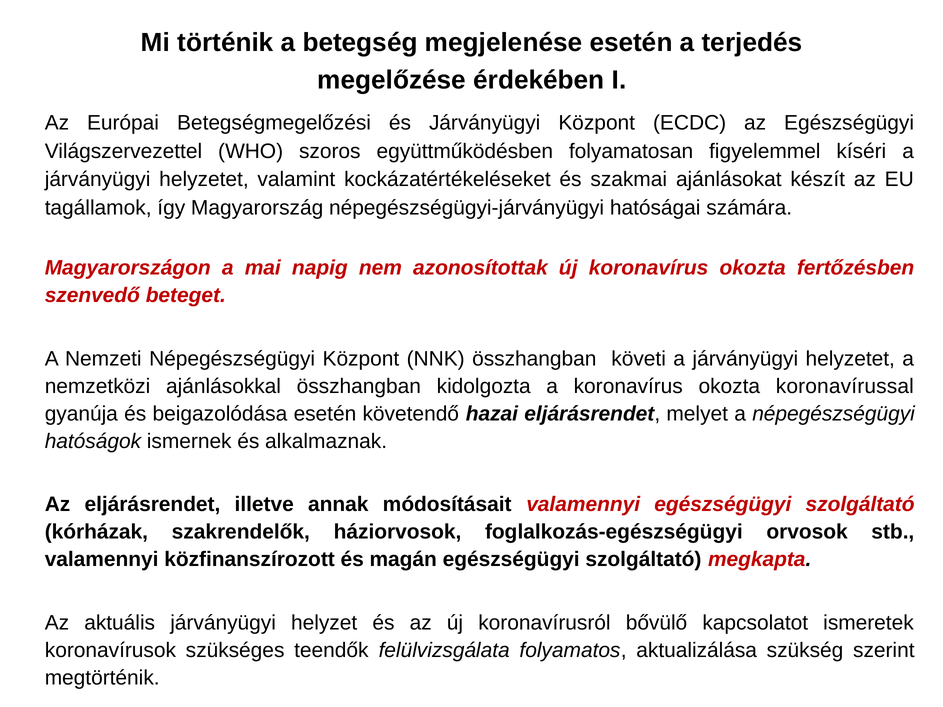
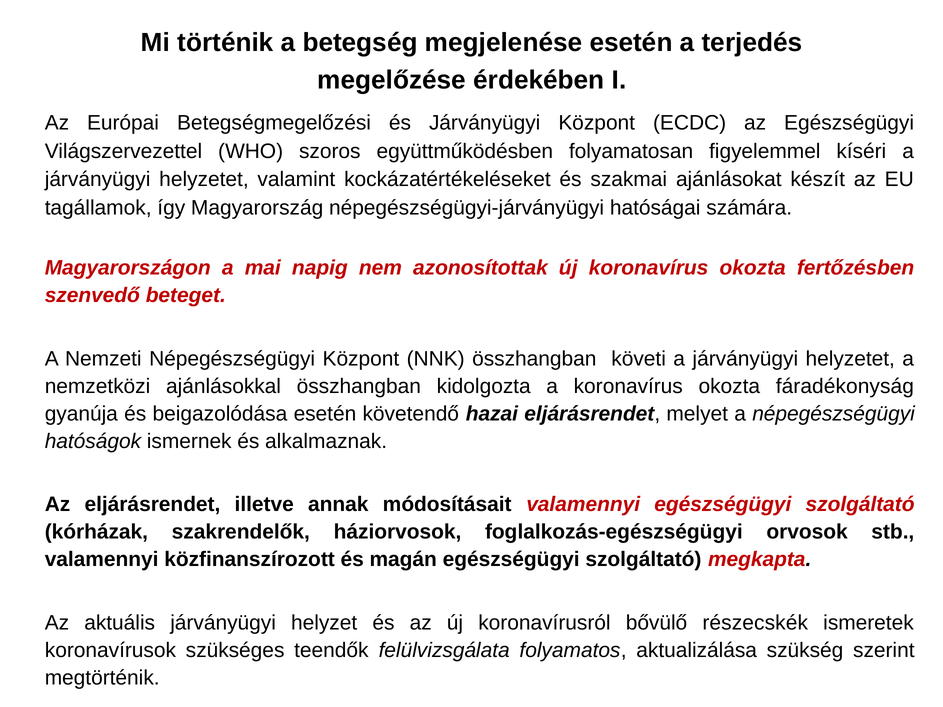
koronavírussal: koronavírussal -> fáradékonyság (845, 386)
kapcsolatot: kapcsolatot -> részecskék (755, 623)
